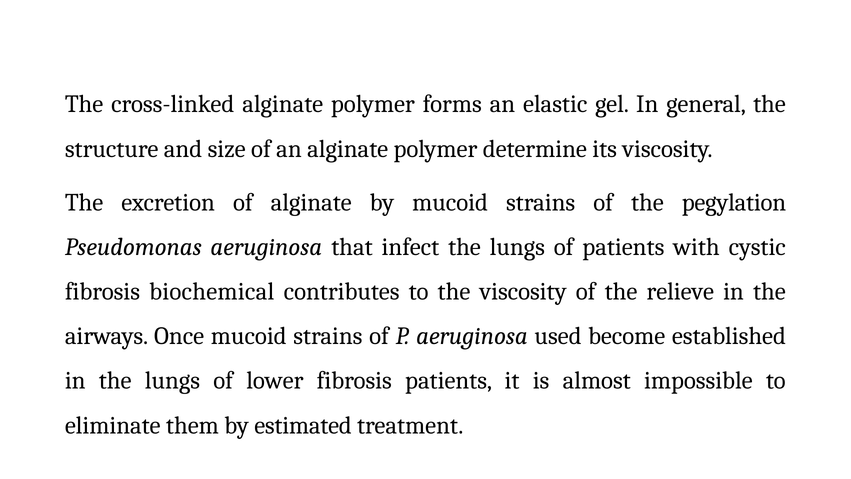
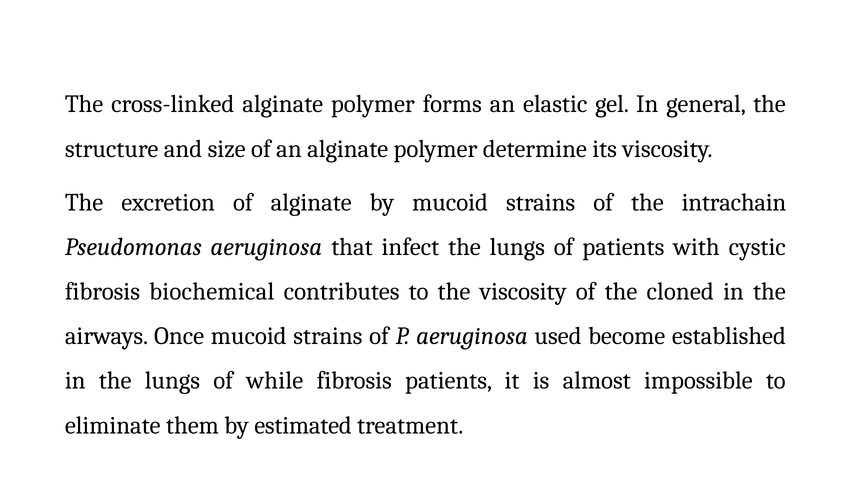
pegylation: pegylation -> intrachain (734, 202)
relieve: relieve -> cloned (680, 291)
lower: lower -> while (275, 380)
